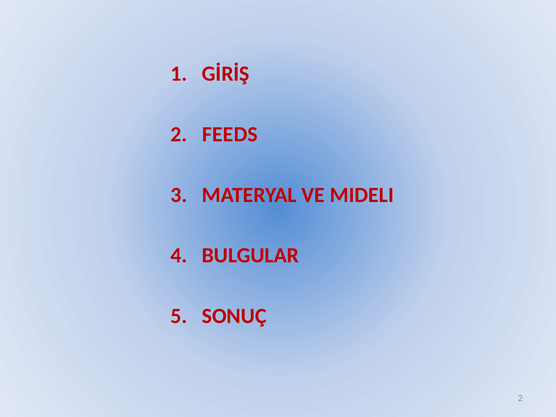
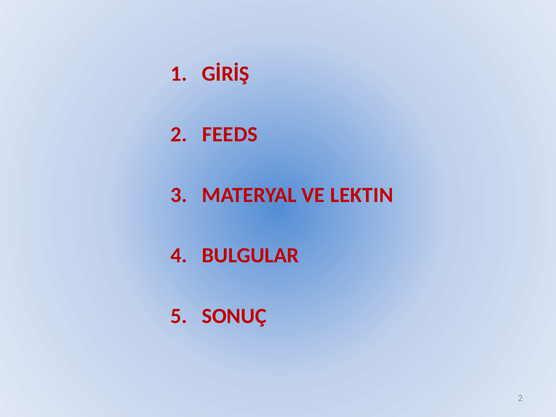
MIDELI: MIDELI -> LEKTIN (362, 195)
